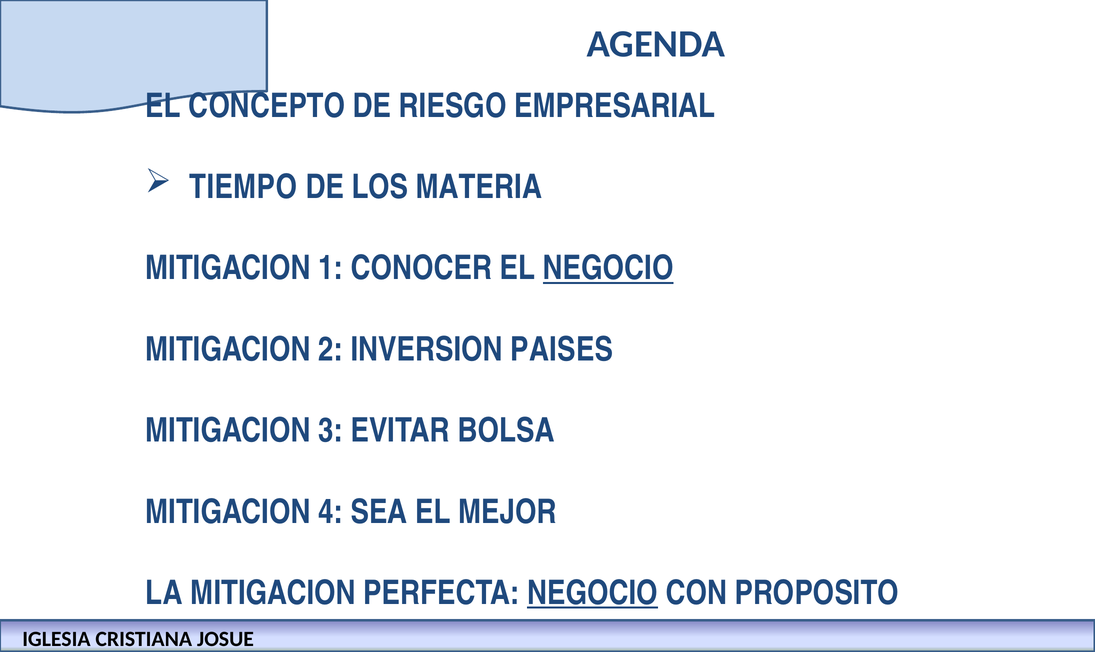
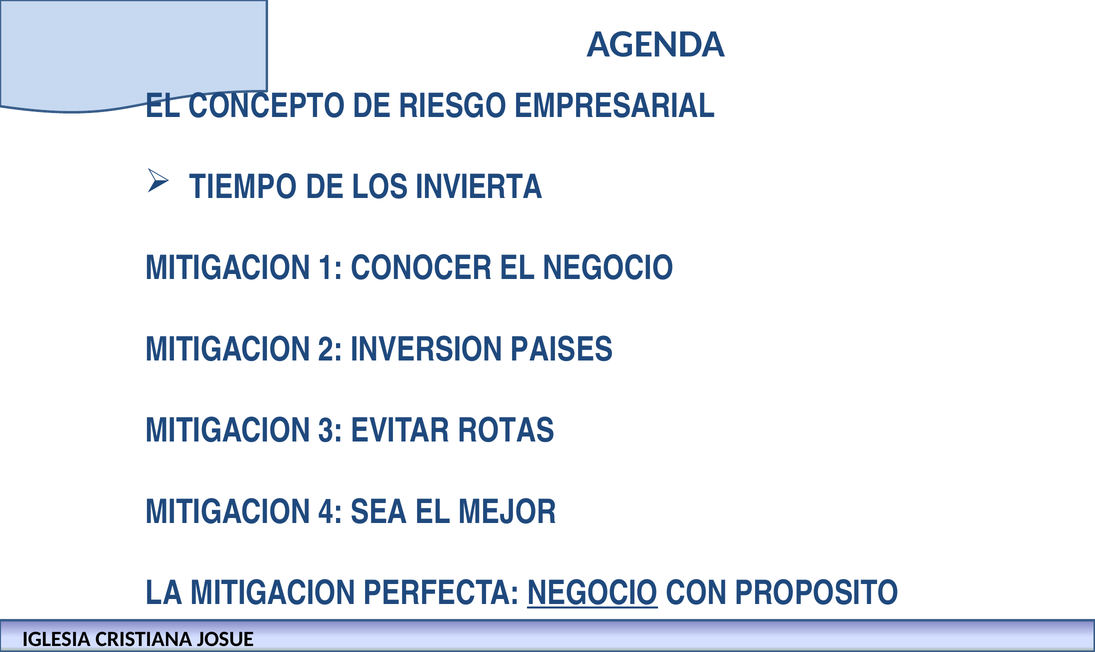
MATERIA: MATERIA -> INVIERTA (479, 187)
NEGOCIO underline: present -> none (608, 268)
BOLSA: BOLSA -> ROTAS (506, 431)
